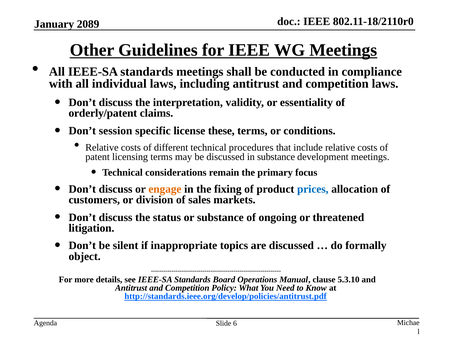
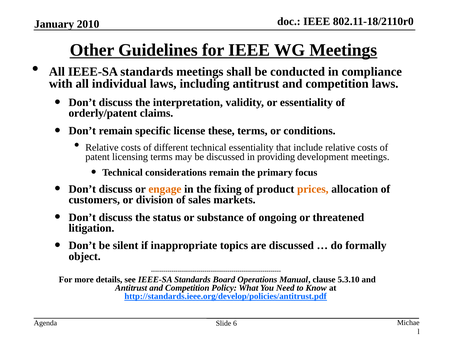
2089: 2089 -> 2010 (88, 24)
Don’t session: session -> remain (116, 131)
technical procedures: procedures -> essentiality (251, 147)
in substance: substance -> providing (276, 157)
prices colour: blue -> orange (313, 189)
